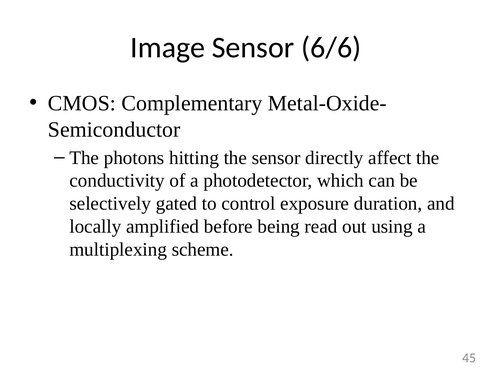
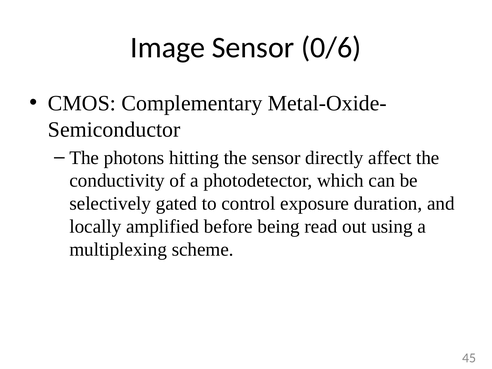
6/6: 6/6 -> 0/6 (331, 48)
